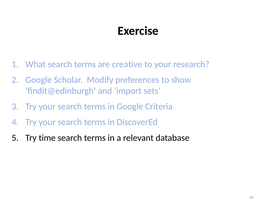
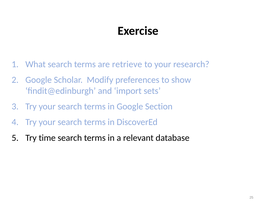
creative: creative -> retrieve (127, 64)
Criteria: Criteria -> Section (159, 106)
